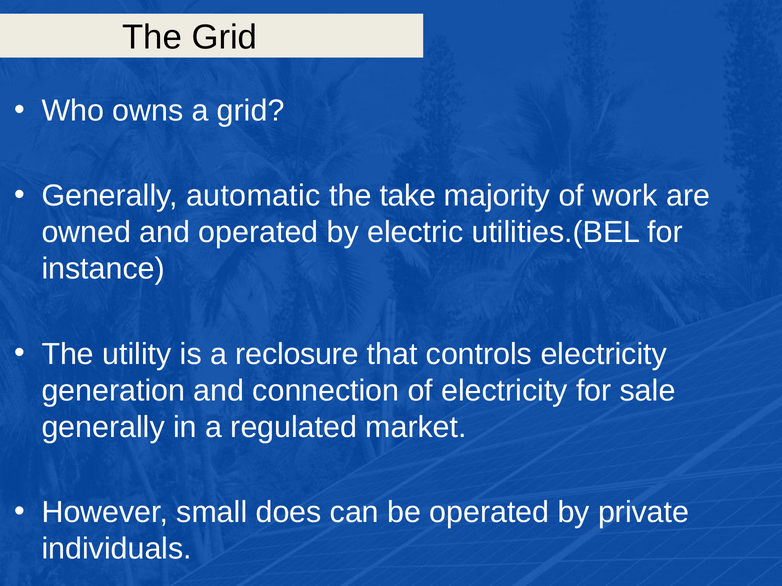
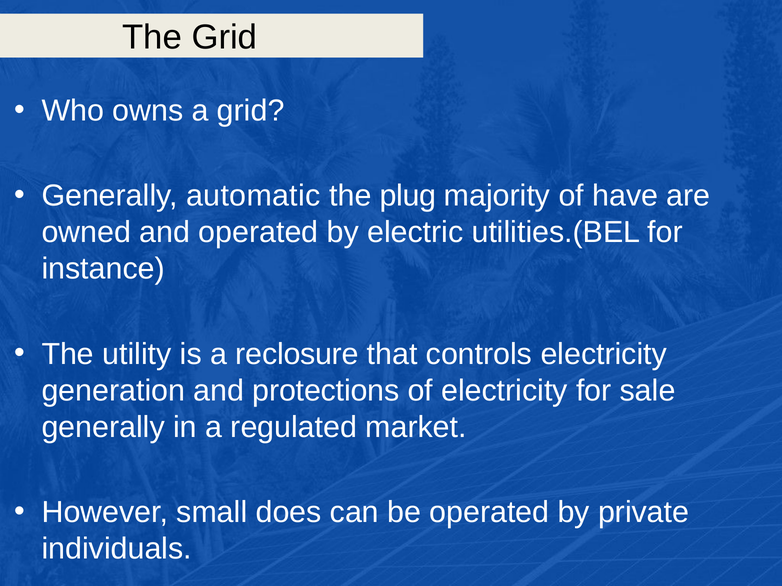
take: take -> plug (408, 196)
work: work -> have (625, 196)
connection: connection -> protections (326, 391)
